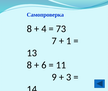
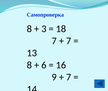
4: 4 -> 3 (44, 29)
73: 73 -> 18 (61, 29)
1: 1 -> 7 (69, 41)
11: 11 -> 16 (61, 65)
3: 3 -> 7 (69, 77)
